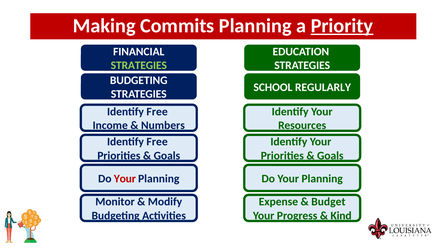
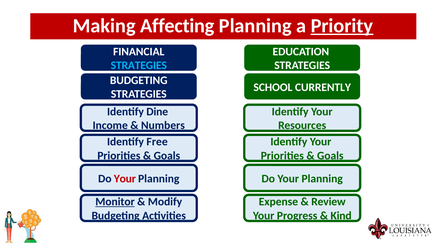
Commits: Commits -> Affecting (177, 26)
STRATEGIES colour: light green -> light blue (139, 65)
REGULARLY: REGULARLY -> CURRENTLY (323, 87)
Free: Free -> Dine (157, 112)
Monitor underline: none -> present (115, 202)
Budget: Budget -> Review (328, 202)
